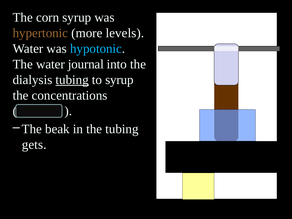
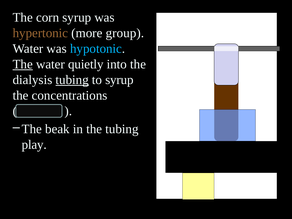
levels: levels -> group (125, 33)
The underline: none -> present (23, 64)
journal: journal -> quietly (86, 64)
gets: gets -> play (34, 145)
